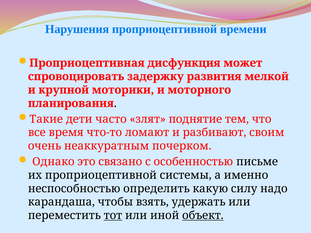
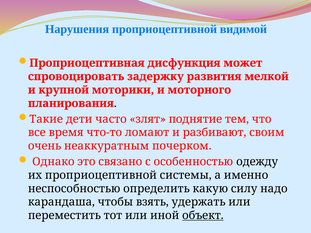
времени: времени -> видимой (243, 29)
письме: письме -> одежду (257, 162)
тот underline: present -> none (113, 216)
